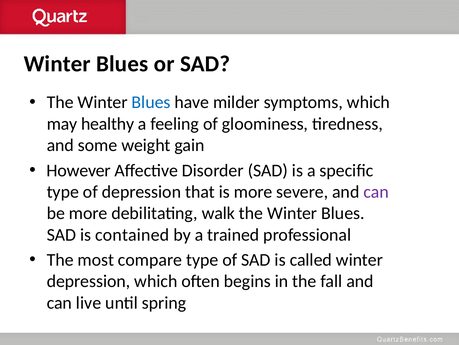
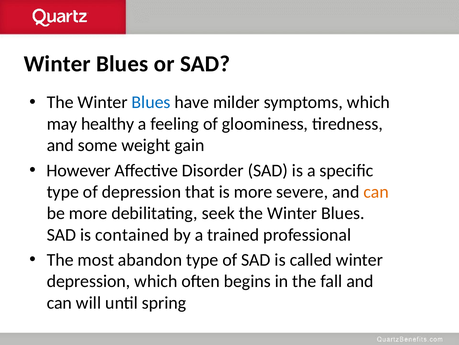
can colour: purple -> orange (376, 191)
walk: walk -> seek (218, 213)
compare: compare -> abandon (150, 259)
live: live -> will (89, 302)
